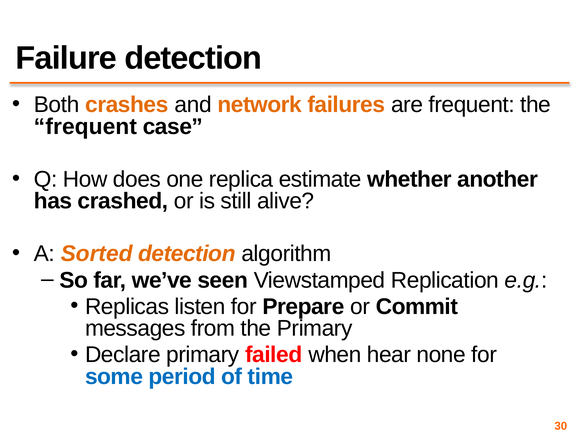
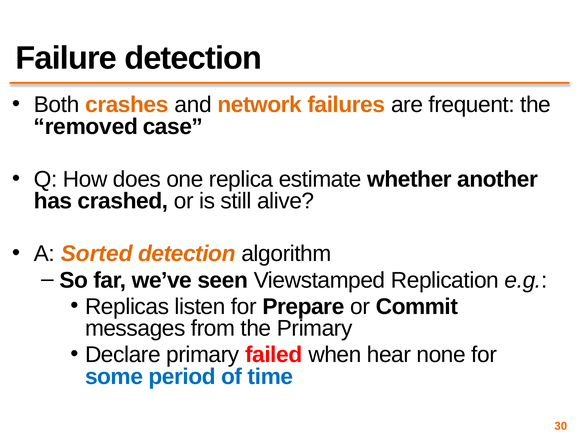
frequent: frequent -> removed (86, 127)
